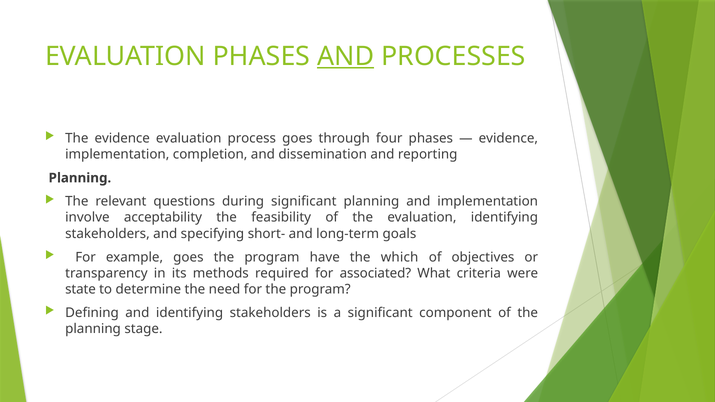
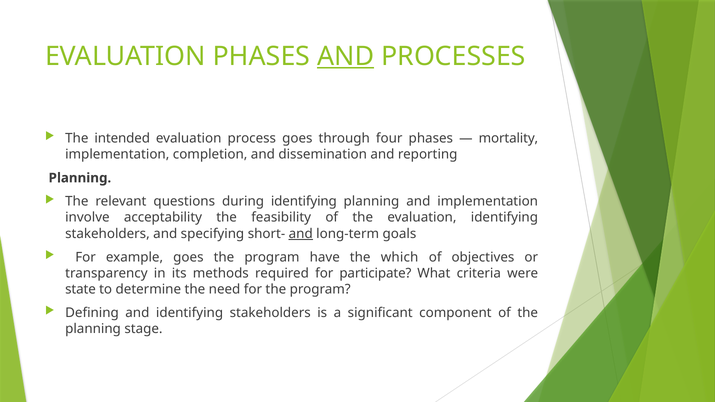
The evidence: evidence -> intended (122, 138)
evidence: evidence -> mortality (508, 138)
during significant: significant -> identifying (304, 202)
and underline: none -> present (301, 234)
associated: associated -> participate (375, 273)
